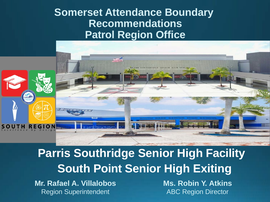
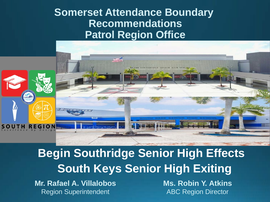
Parris: Parris -> Begin (54, 154)
Facility: Facility -> Effects (225, 154)
Point: Point -> Keys (108, 169)
